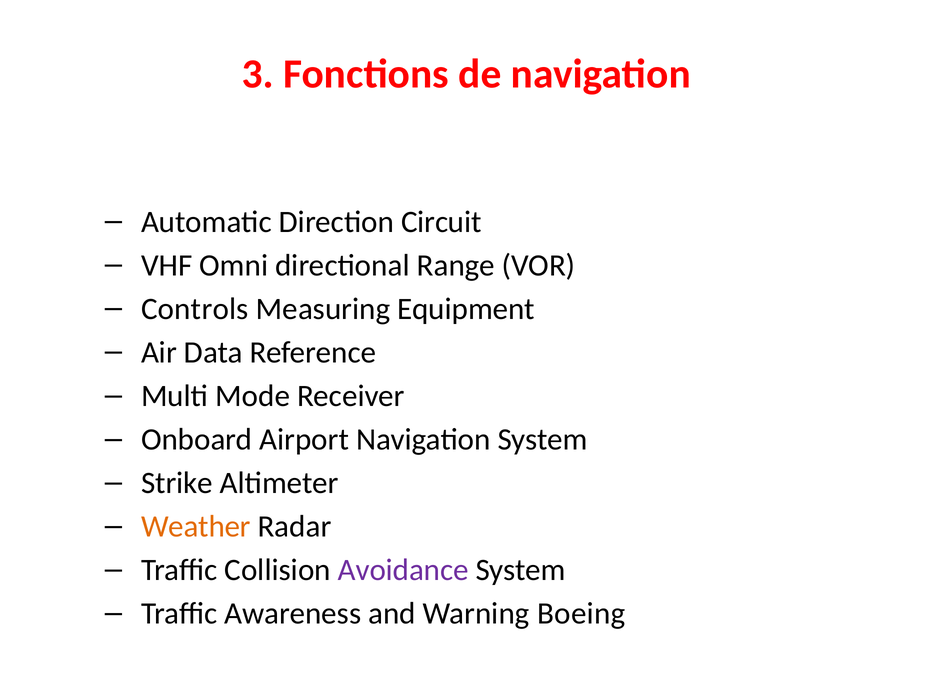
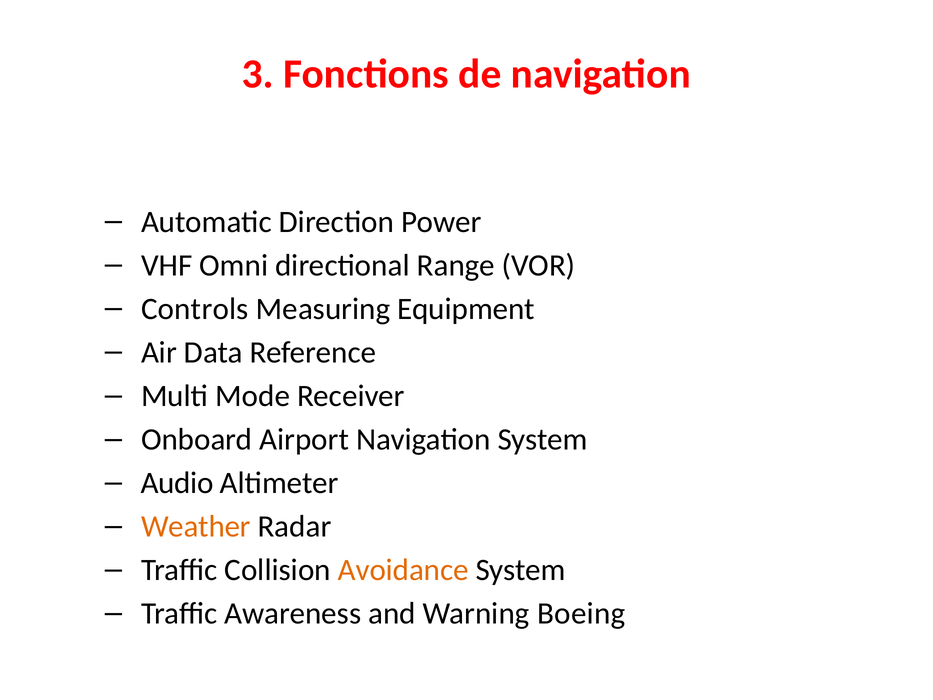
Circuit: Circuit -> Power (441, 222)
Strike: Strike -> Audio (177, 483)
Avoidance colour: purple -> orange (403, 570)
